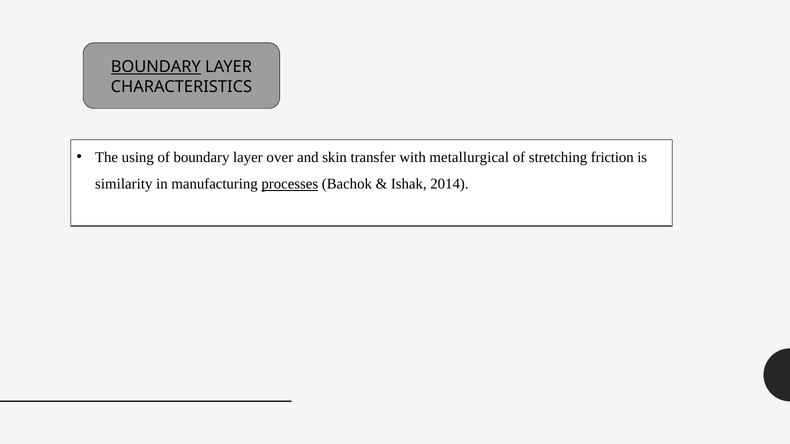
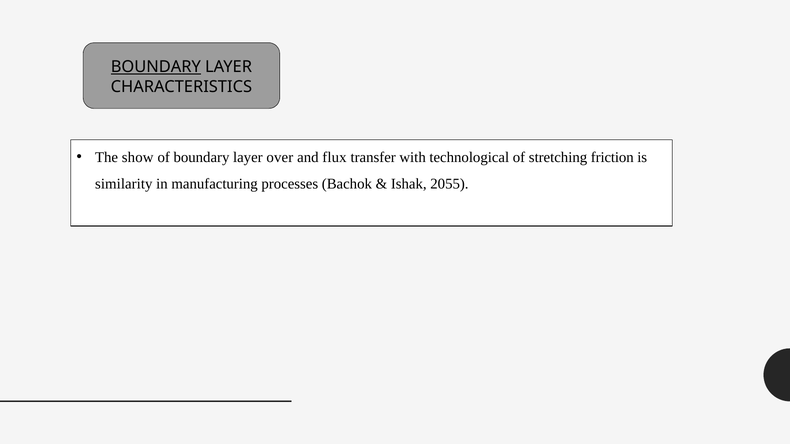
using: using -> show (138, 157)
skin: skin -> flux (334, 157)
metallurgical: metallurgical -> technological (469, 157)
processes underline: present -> none (290, 184)
2014: 2014 -> 2055 (449, 184)
